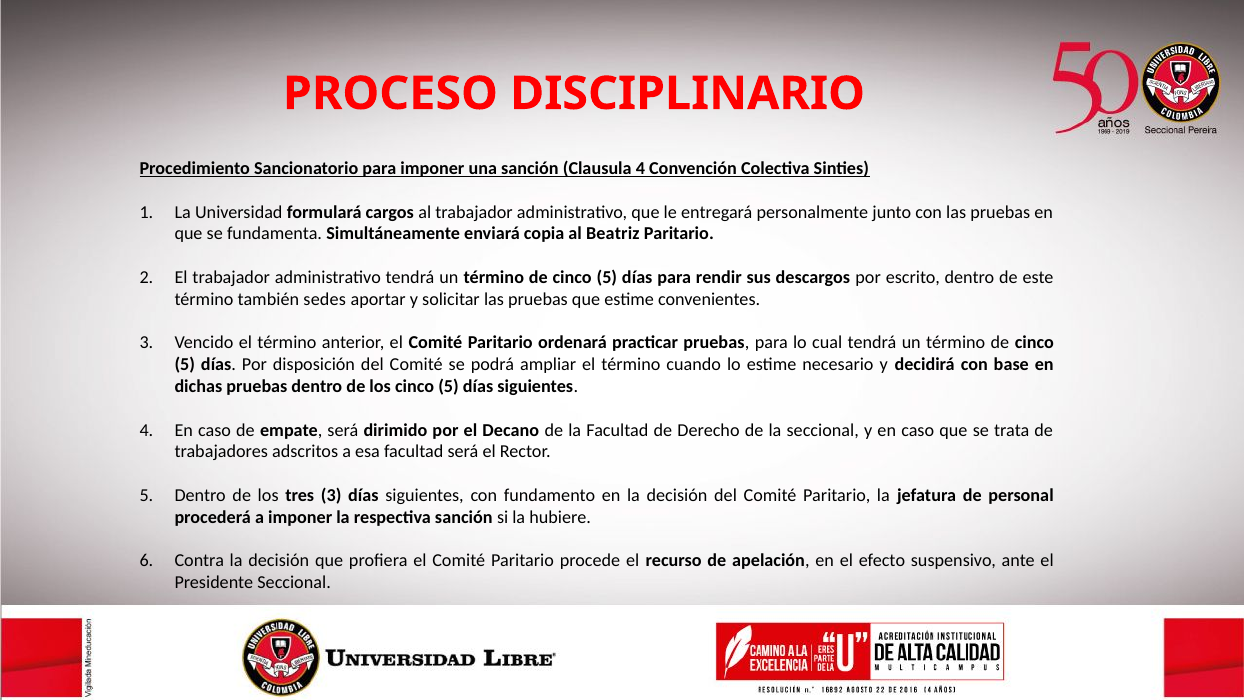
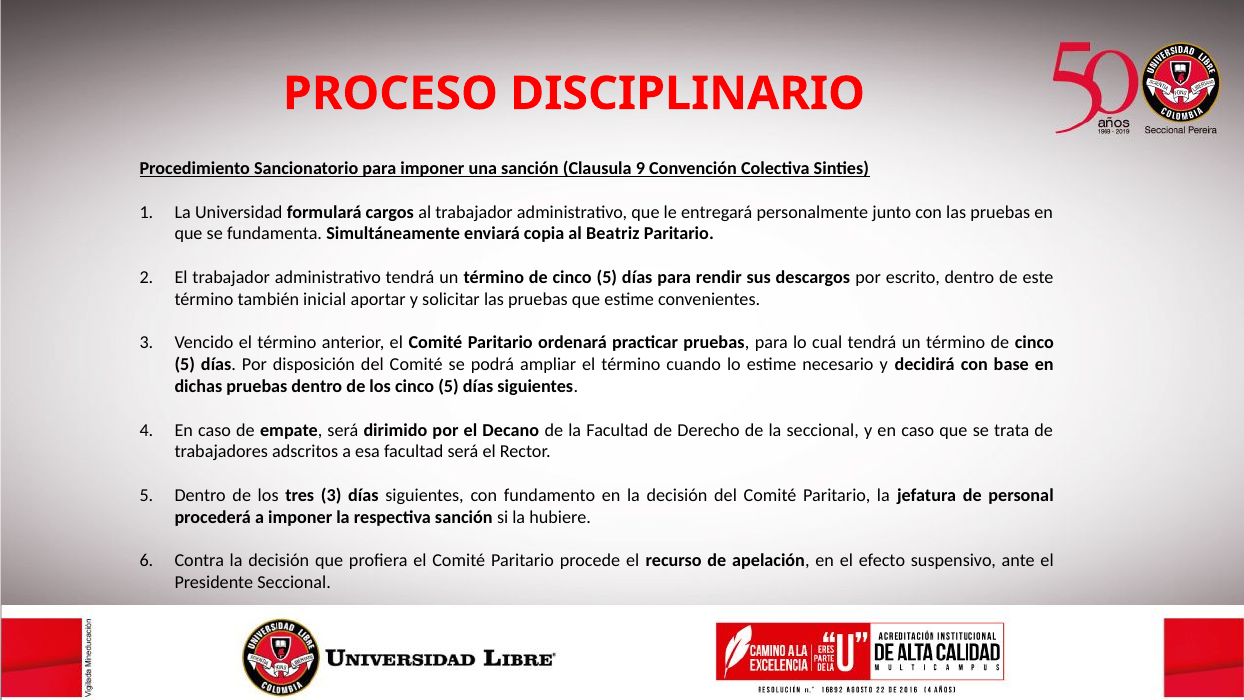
Clausula 4: 4 -> 9 (640, 169)
sedes: sedes -> inicial (325, 299)
